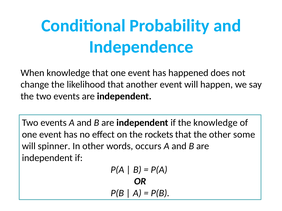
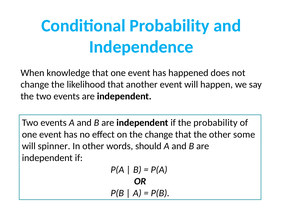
the knowledge: knowledge -> probability (215, 123)
the rockets: rockets -> change (159, 135)
occurs: occurs -> should (148, 147)
